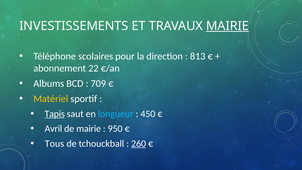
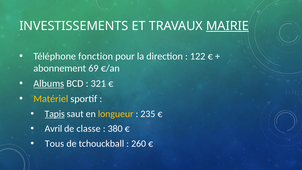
scolaires: scolaires -> fonction (96, 56)
813: 813 -> 122 (198, 56)
22: 22 -> 69 (93, 68)
Albums underline: none -> present (49, 84)
709: 709 -> 321 (98, 84)
longueur colour: light blue -> yellow (116, 114)
450: 450 -> 235 (148, 114)
de mairie: mairie -> classe (89, 129)
950: 950 -> 380 (115, 129)
260 underline: present -> none (139, 144)
